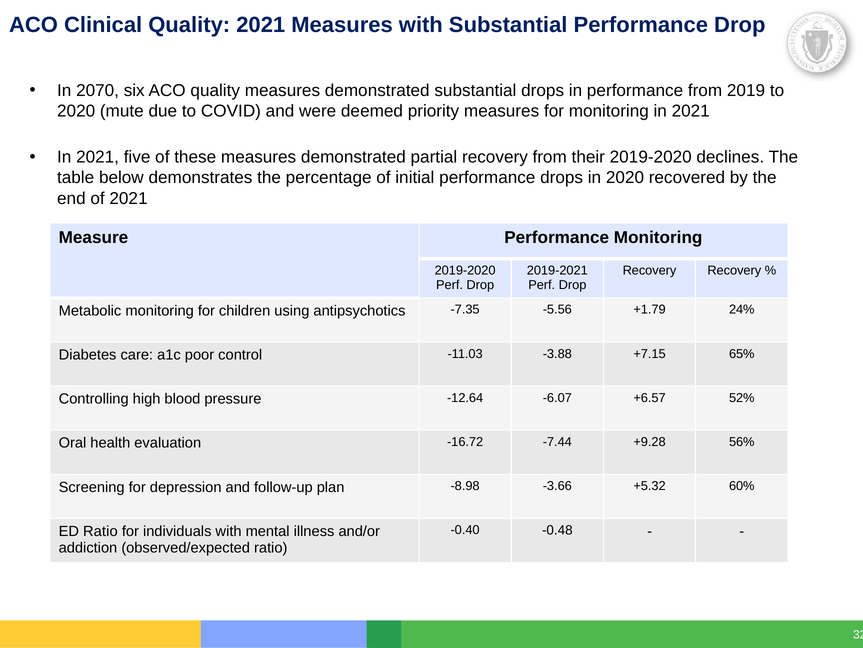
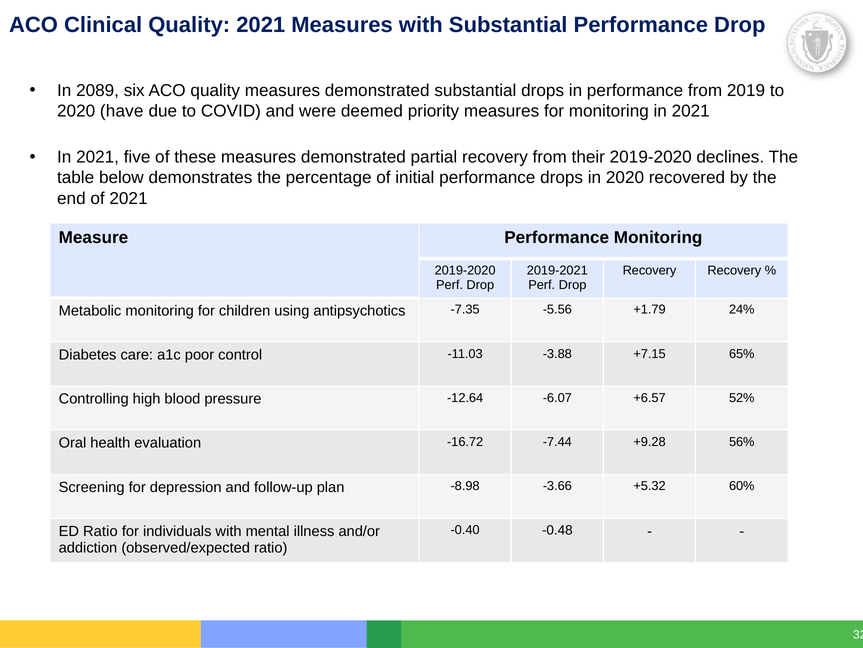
2070: 2070 -> 2089 (98, 90)
mute: mute -> have (122, 111)
